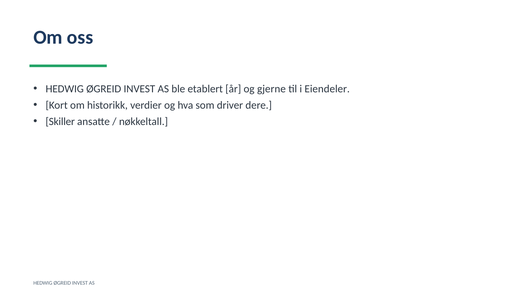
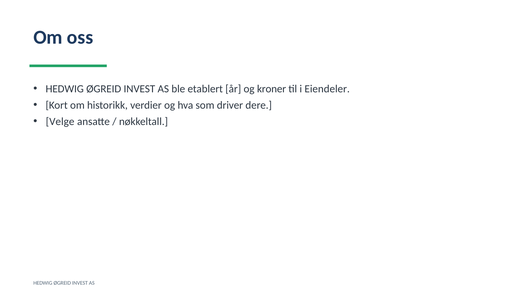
gjerne: gjerne -> kroner (272, 89)
Skiller: Skiller -> Velge (60, 122)
